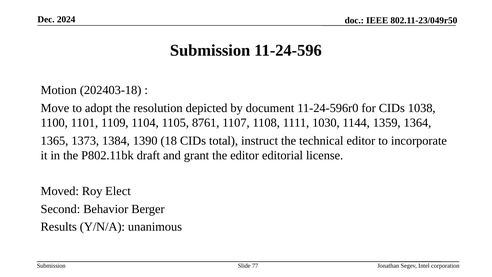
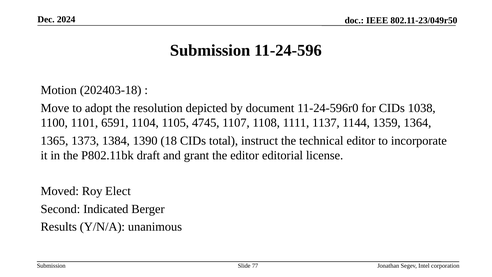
1109: 1109 -> 6591 (115, 123)
8761: 8761 -> 4745 (206, 123)
1030: 1030 -> 1137 (326, 123)
Behavior: Behavior -> Indicated (106, 209)
